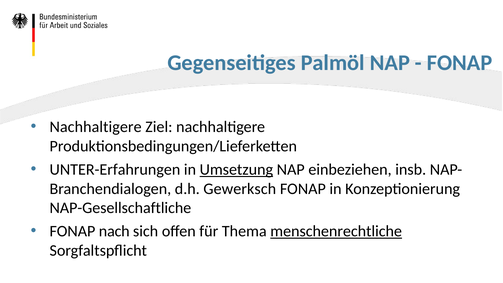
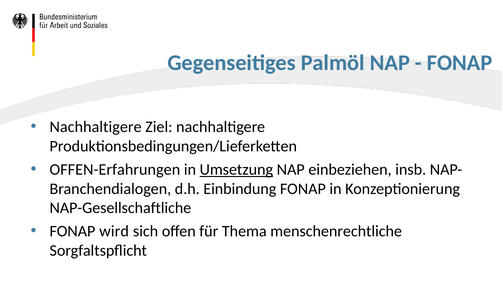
UNTER-Erfahrungen: UNTER-Erfahrungen -> OFFEN-Erfahrungen (115, 169)
Gewerksch: Gewerksch -> Einbindung (240, 189)
nach: nach -> wird (114, 231)
menschenrechtliche underline: present -> none (336, 231)
